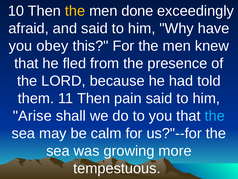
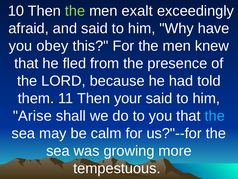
the colour: yellow -> light green (75, 11)
done: done -> exalt (137, 11)
pain: pain -> your (128, 98)
